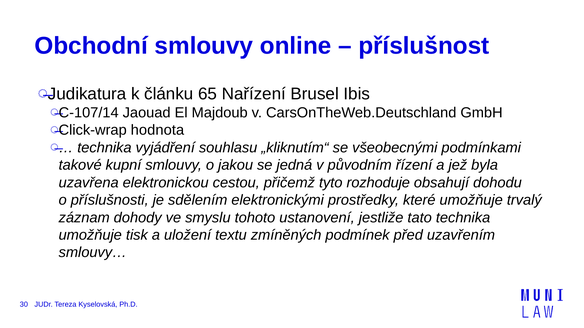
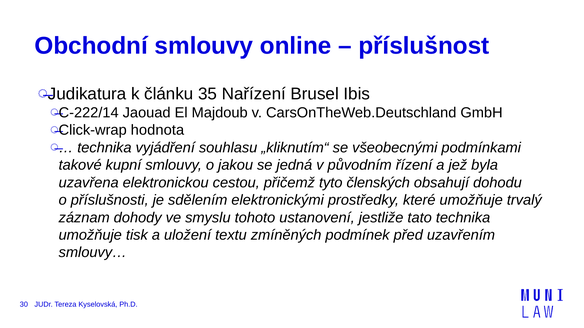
65: 65 -> 35 (208, 94)
C-107/14: C-107/14 -> C-222/14 (89, 113)
rozhoduje: rozhoduje -> členských (378, 183)
